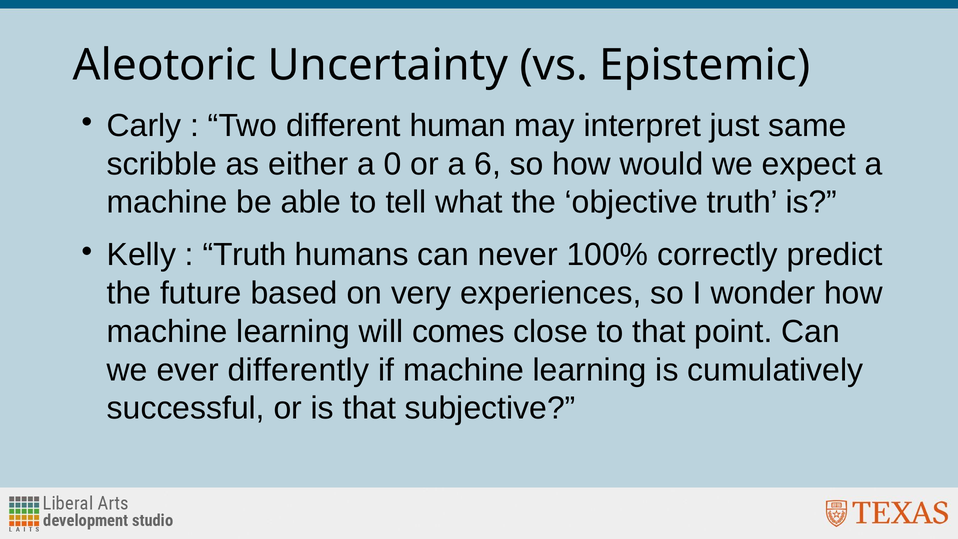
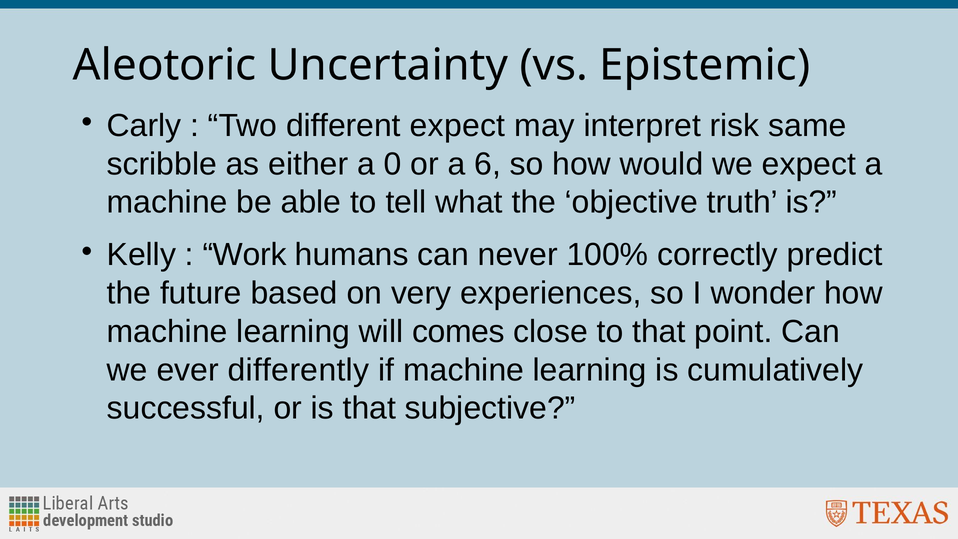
different human: human -> expect (457, 126)
just: just -> risk (735, 126)
Truth: Truth -> Work (245, 255)
